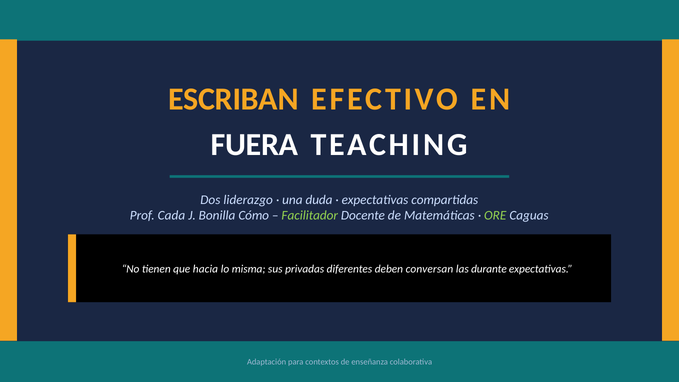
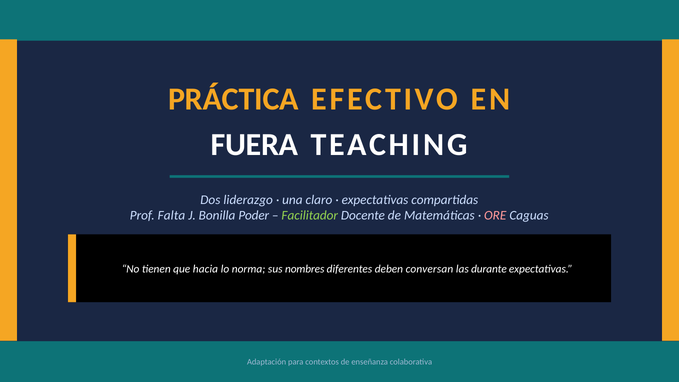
ESCRIBAN: ESCRIBAN -> PRÁCTICA (233, 99)
duda: duda -> claro (319, 200)
Cada: Cada -> Falta (171, 216)
Cómo: Cómo -> Poder (254, 216)
ORE colour: light green -> pink (495, 216)
misma: misma -> norma (249, 269)
privadas: privadas -> nombres (305, 269)
